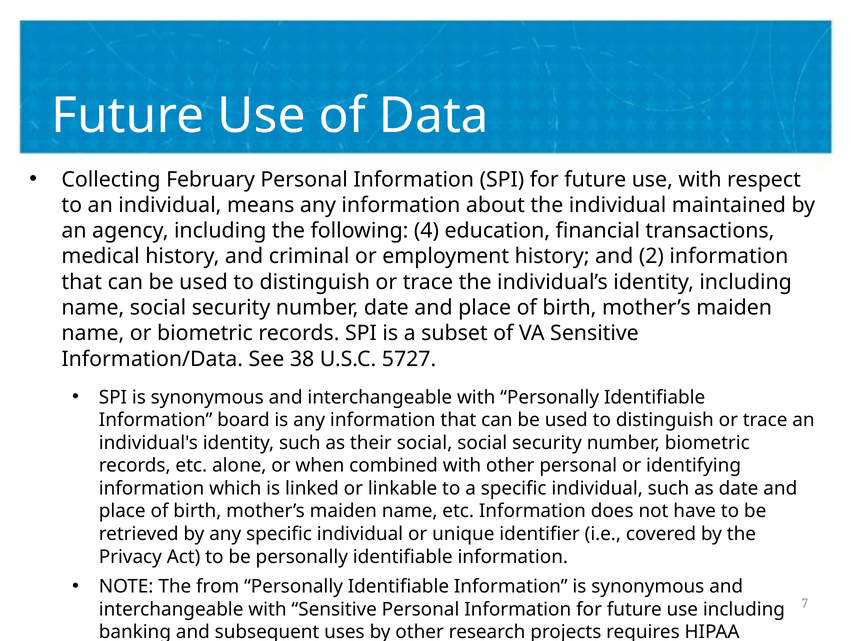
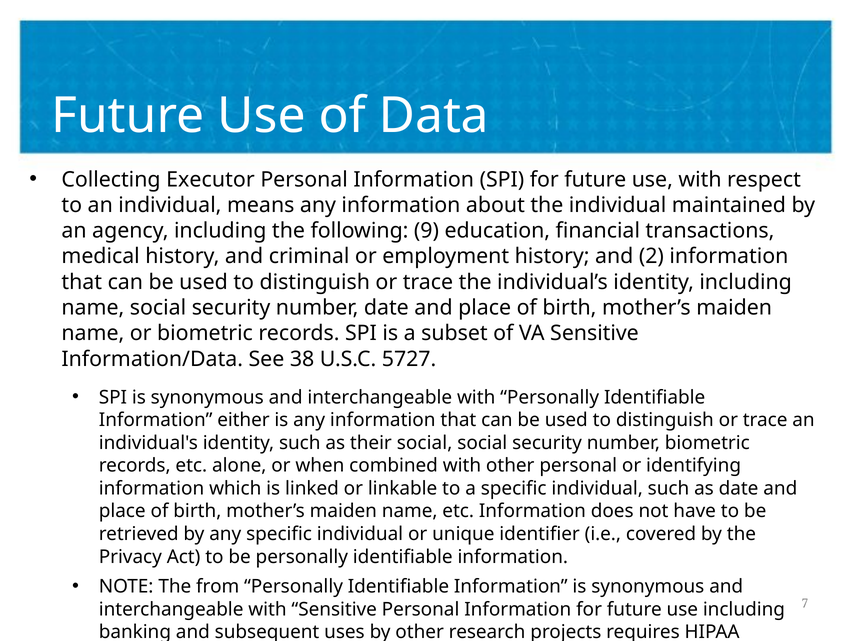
February: February -> Executor (210, 179)
4: 4 -> 9 (426, 231)
board: board -> either (243, 420)
